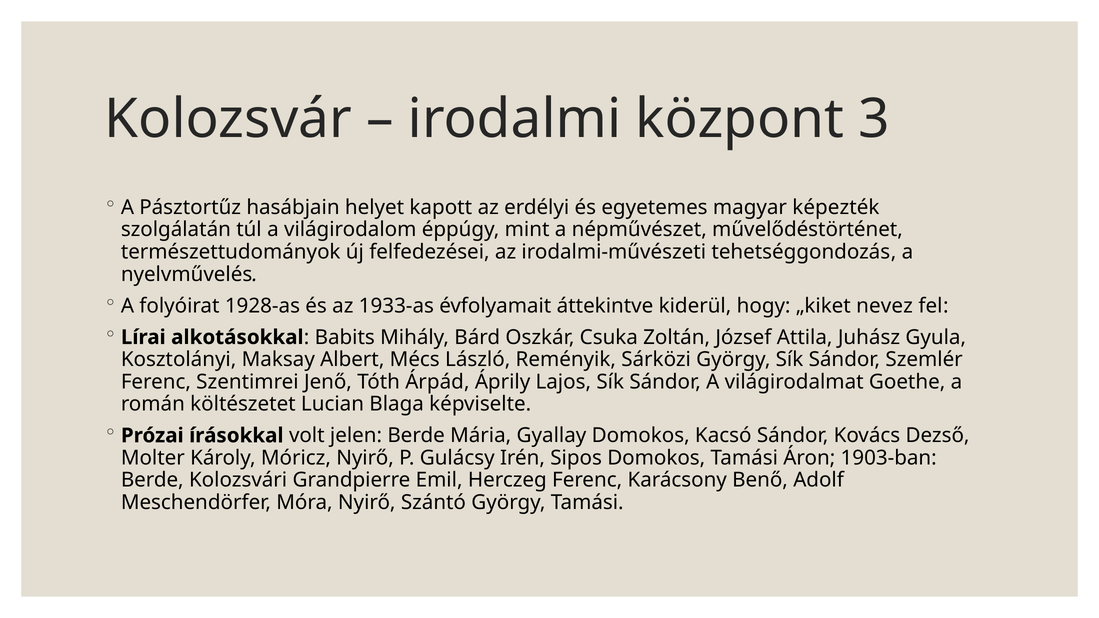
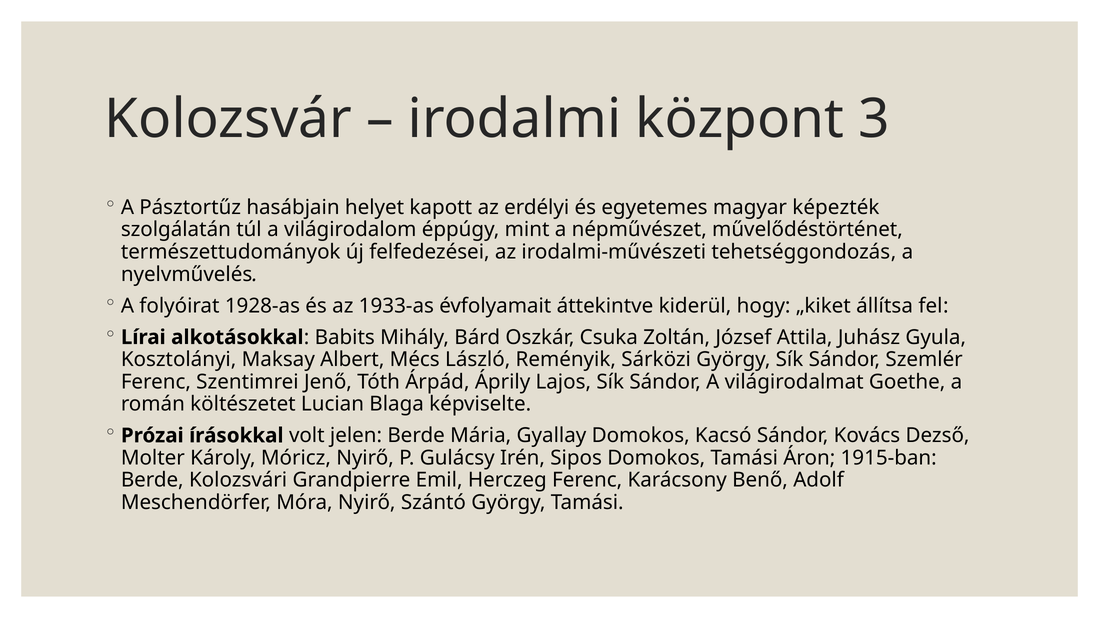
nevez: nevez -> állítsa (885, 306)
1903-ban: 1903-ban -> 1915-ban (889, 458)
